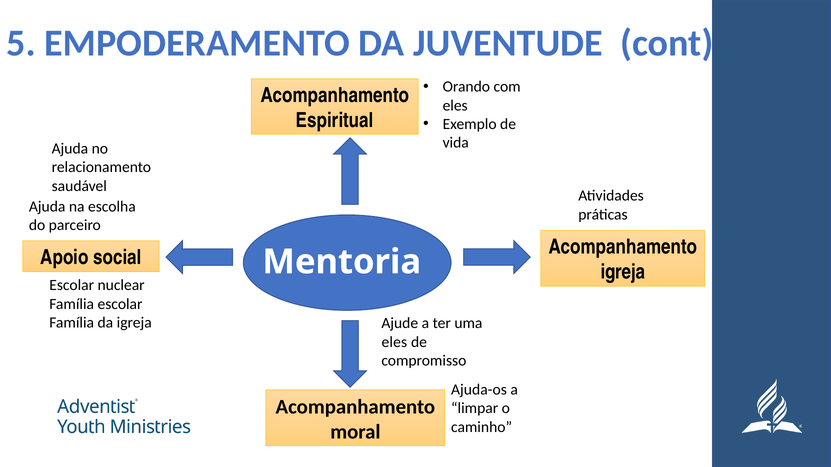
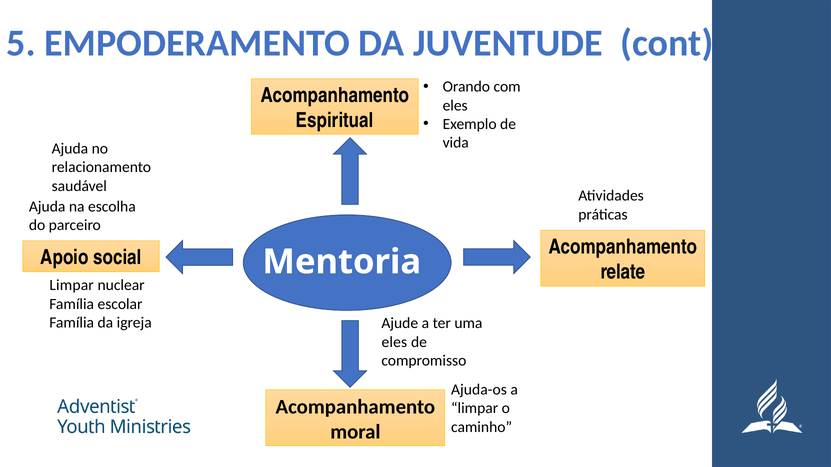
igreja: igreja -> relate (623, 272)
Escolar: Escolar -> Limpar (72, 285)
